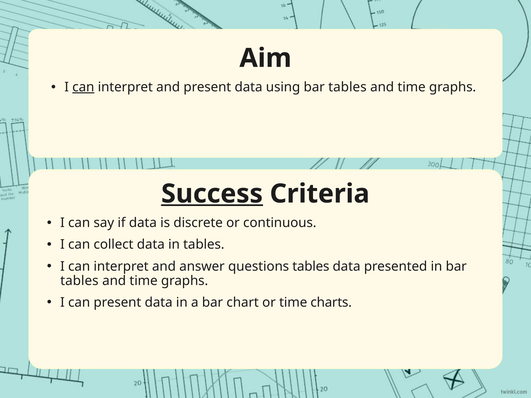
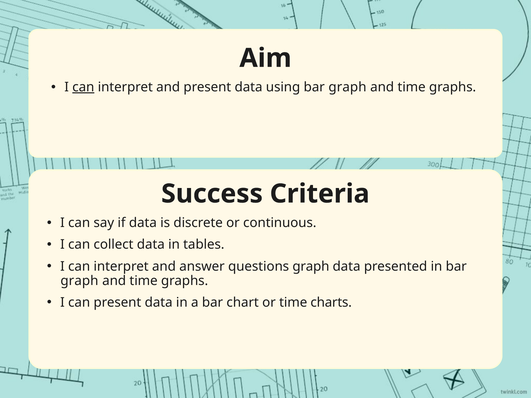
using bar tables: tables -> graph (347, 87)
Success underline: present -> none (212, 194)
questions tables: tables -> graph (311, 266)
tables: tables -> graph (79, 281)
